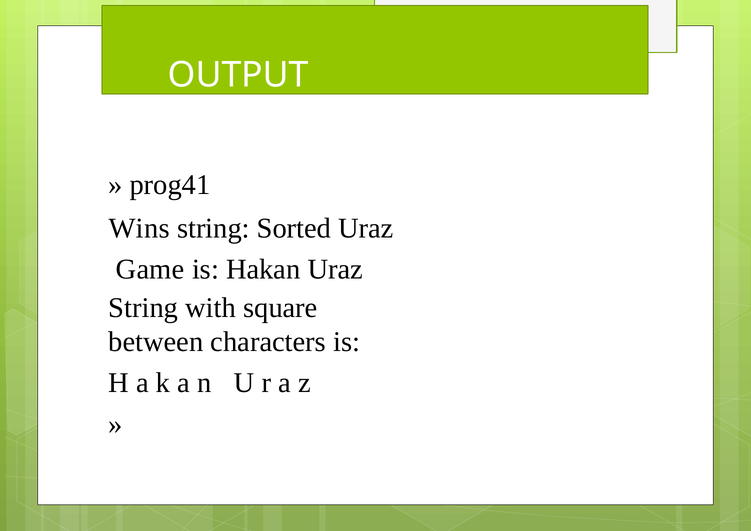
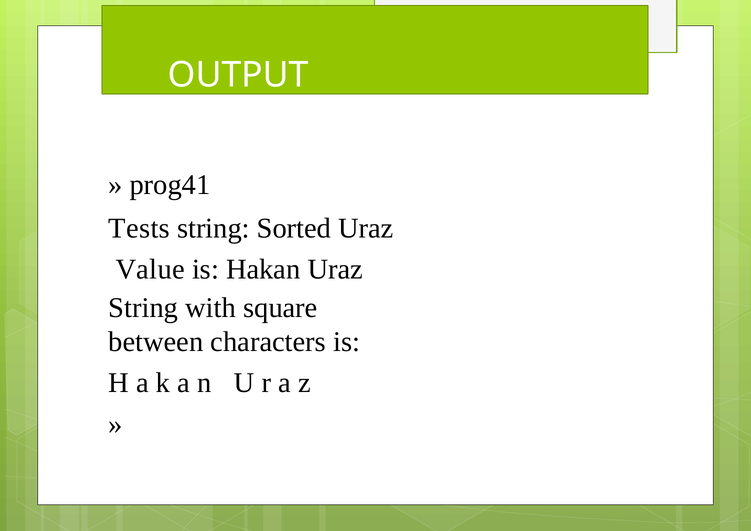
Wins: Wins -> Tests (139, 228)
Game: Game -> Value (150, 269)
